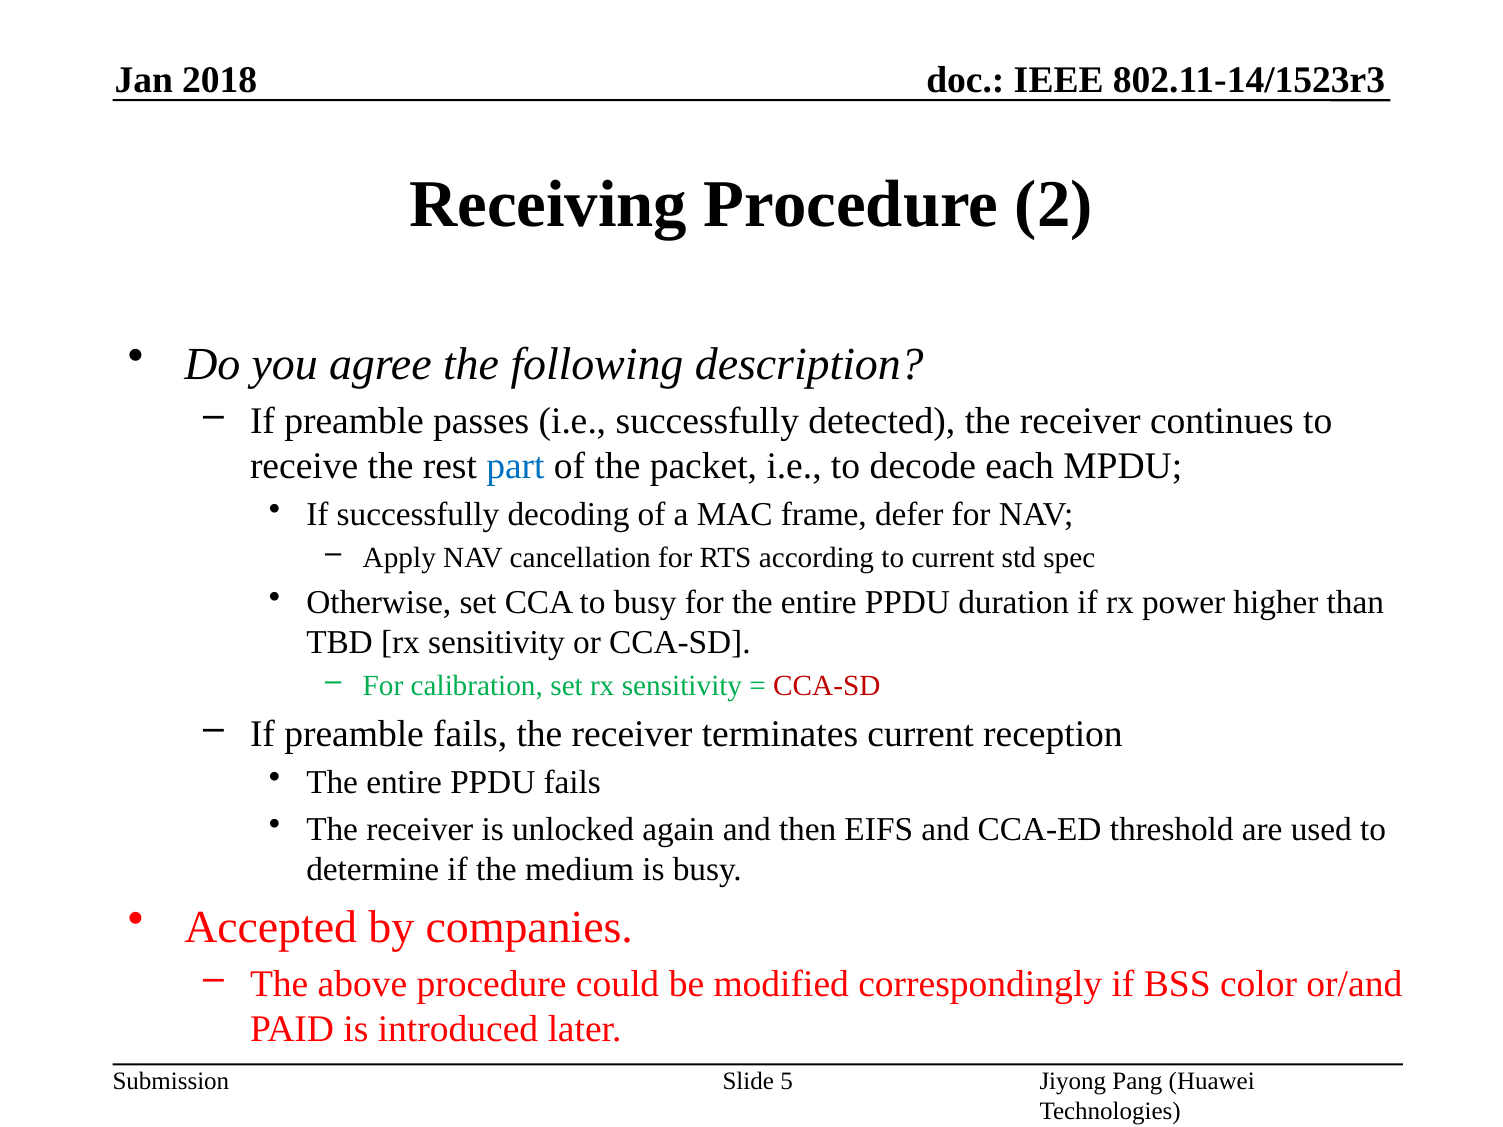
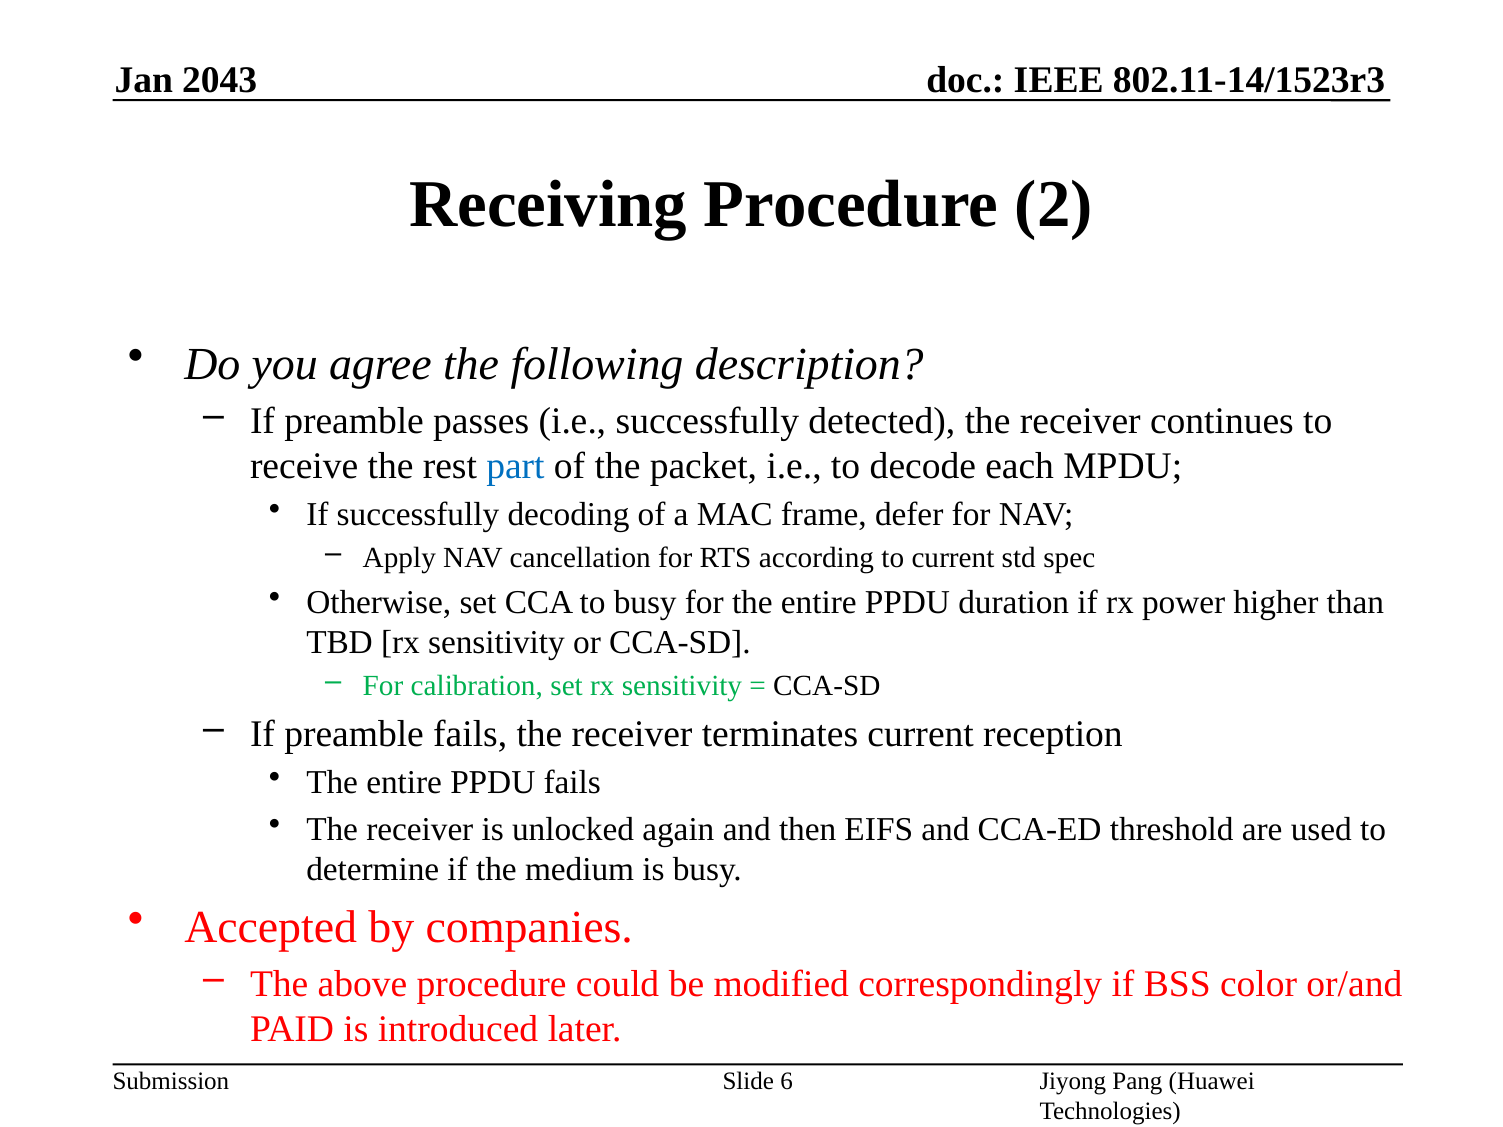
2018: 2018 -> 2043 (220, 80)
CCA-SD colour: red -> black (827, 686)
5: 5 -> 6 (787, 1081)
